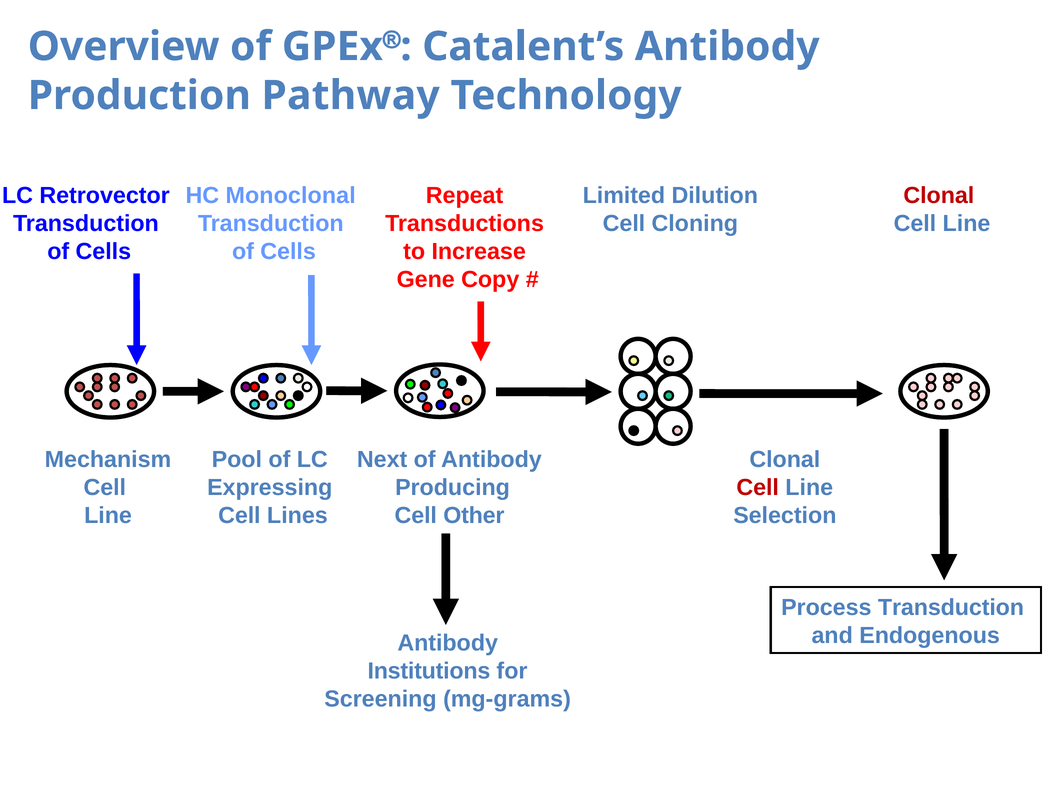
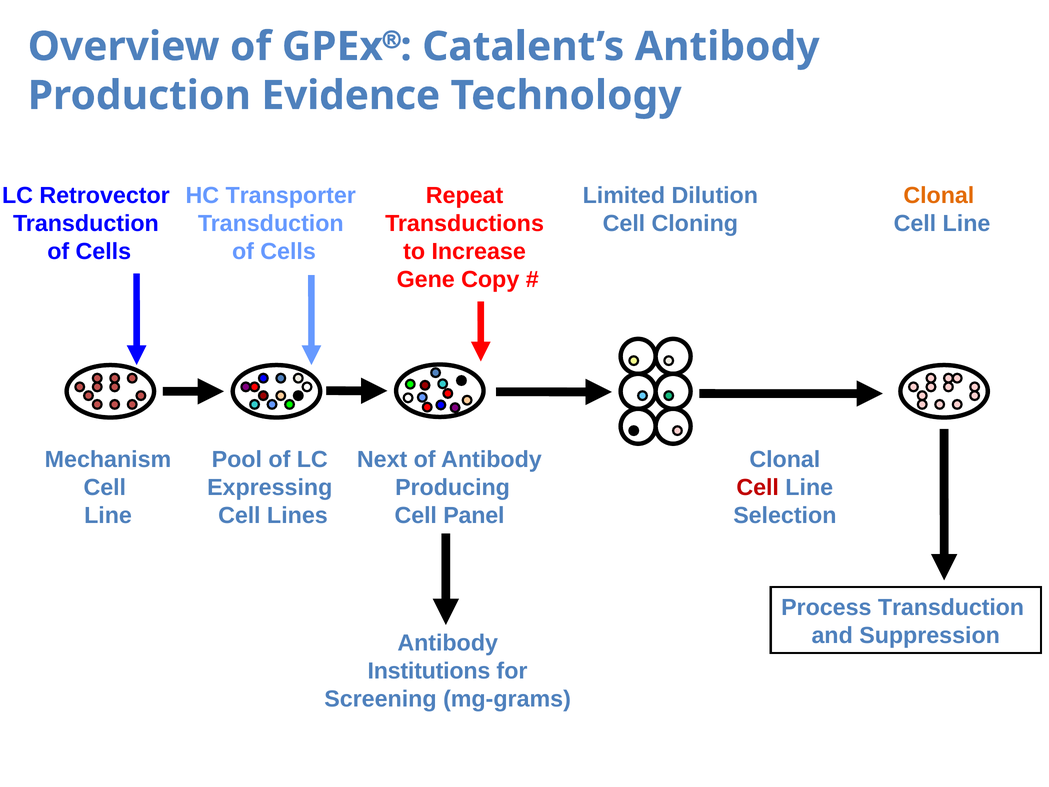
Pathway: Pathway -> Evidence (351, 96)
Monoclonal: Monoclonal -> Transporter (291, 196)
Clonal colour: red -> orange (939, 196)
Other: Other -> Panel (474, 515)
Endogenous: Endogenous -> Suppression (930, 635)
